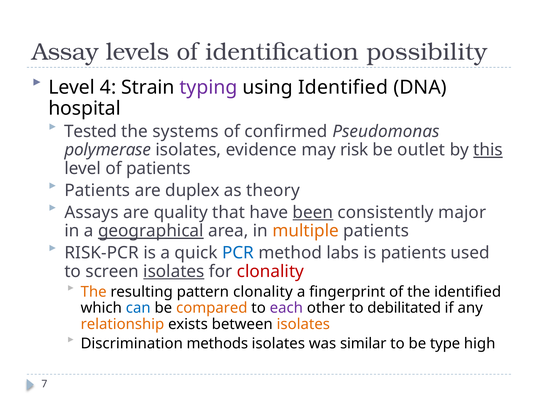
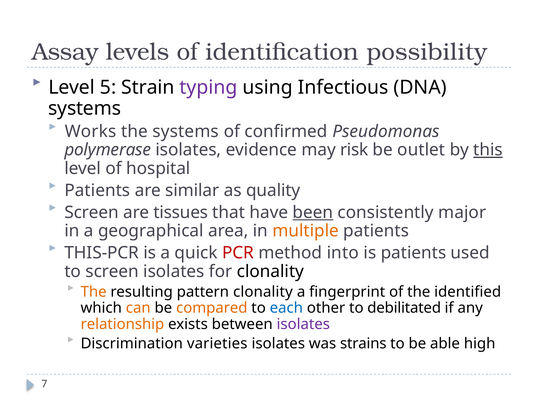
4: 4 -> 5 (108, 87)
using Identified: Identified -> Infectious (343, 87)
hospital: hospital -> systems (85, 108)
Tested: Tested -> Works (91, 131)
of patients: patients -> hospital (158, 168)
duplex: duplex -> similar (192, 190)
theory: theory -> quality (273, 190)
Assays: Assays -> Screen (92, 212)
quality: quality -> tissues (181, 212)
geographical underline: present -> none (151, 231)
RISK-PCR: RISK-PCR -> THIS-PCR (102, 253)
PCR colour: blue -> red (238, 253)
labs: labs -> into (343, 253)
isolates underline: present -> none (174, 271)
clonality colour: red -> black (270, 271)
can colour: blue -> orange (138, 308)
each colour: purple -> blue (286, 308)
isolates colour: orange -> purple (303, 324)
methods: methods -> varieties (217, 343)
similar: similar -> strains (363, 343)
type: type -> able (445, 343)
